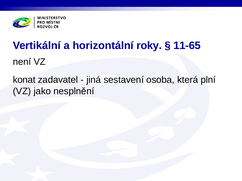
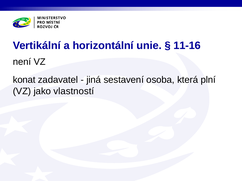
roky: roky -> unie (149, 46)
11-65: 11-65 -> 11-16 (187, 46)
nesplnění: nesplnění -> vlastností (74, 91)
